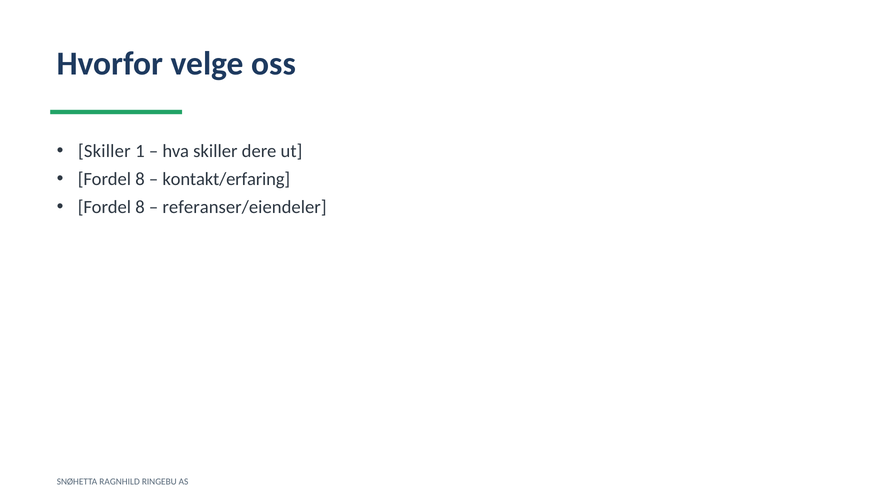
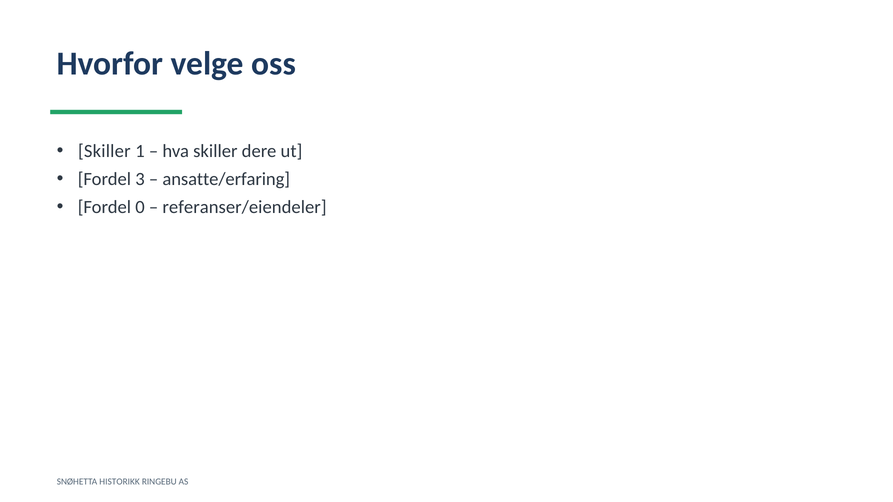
8: 8 -> 3 (140, 179)
kontakt/erfaring: kontakt/erfaring -> ansatte/erfaring (226, 179)
8: 8 -> 0 (140, 207)
RAGNHILD: RAGNHILD -> HISTORIKK (120, 482)
